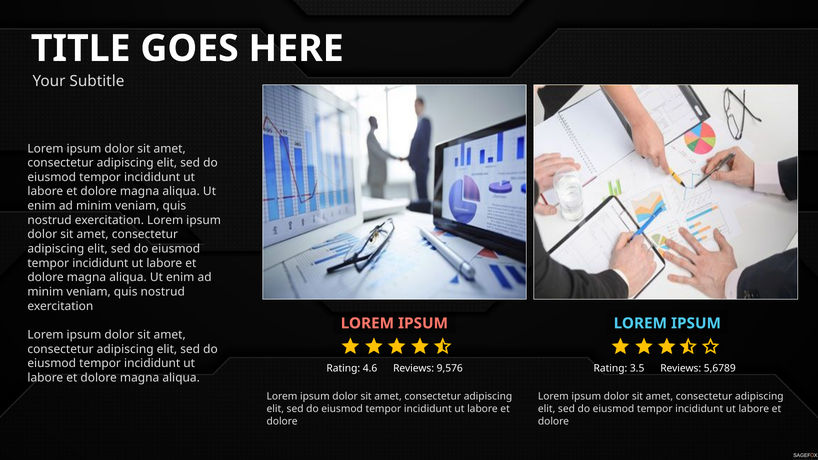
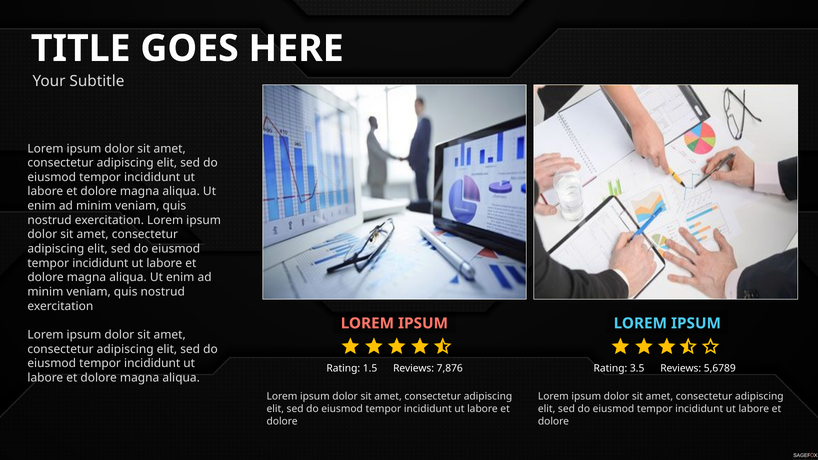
4.6: 4.6 -> 1.5 (370, 368)
9,576: 9,576 -> 7,876 (450, 368)
